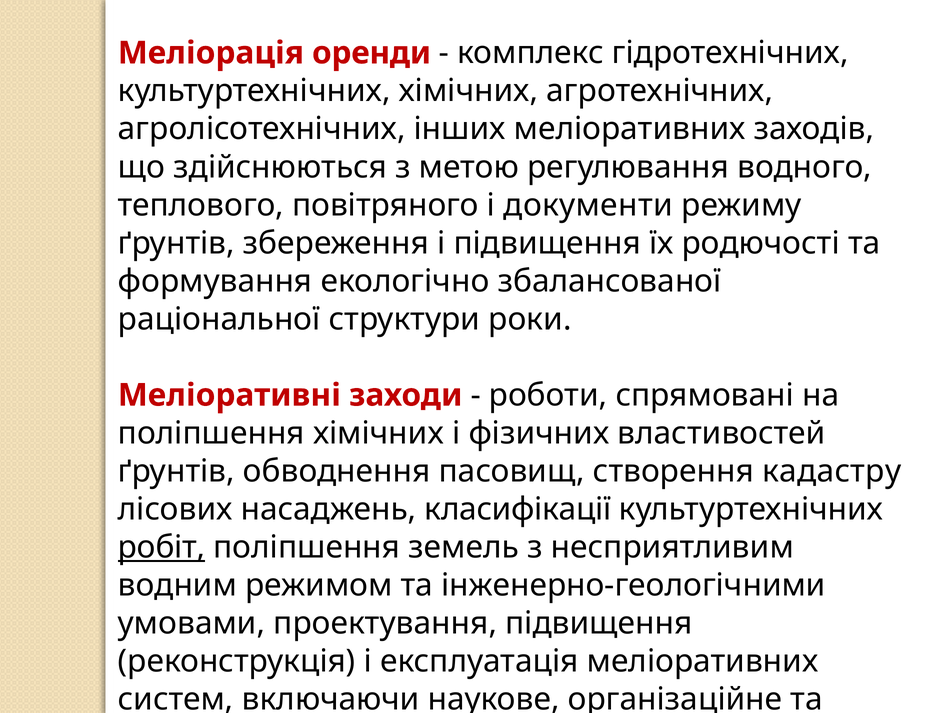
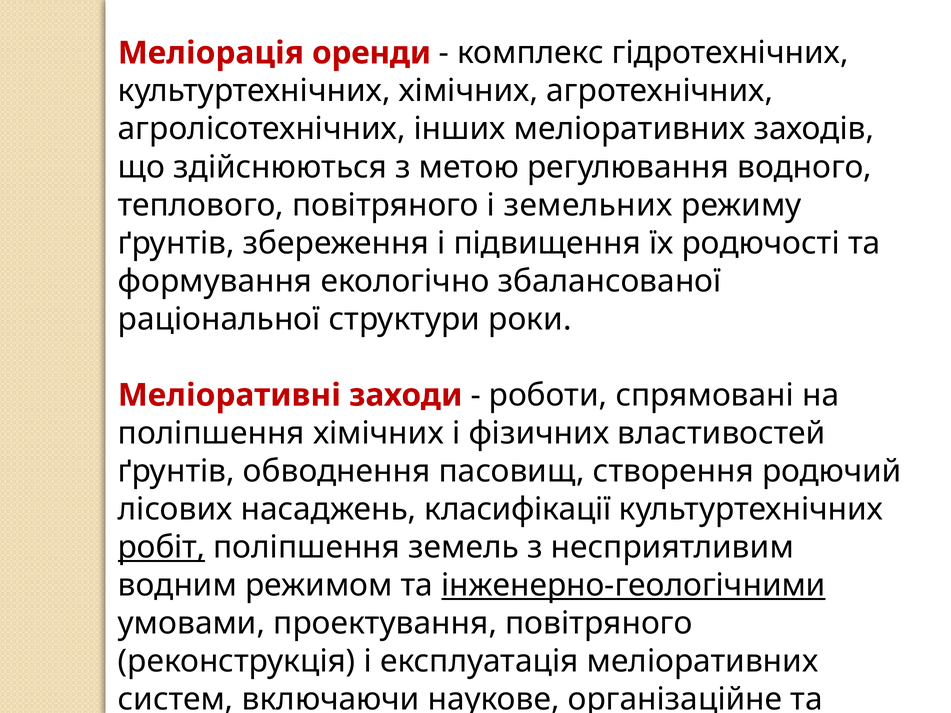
документи: документи -> земельних (588, 205)
кадастру: кадастру -> родючий (832, 471)
інженерно-геологічними underline: none -> present (633, 586)
проектування підвищення: підвищення -> повітряного (599, 624)
